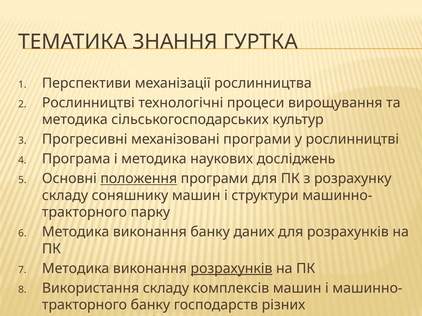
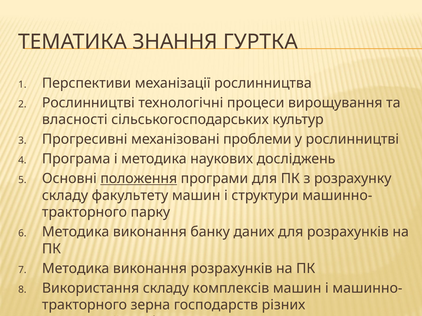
методика: методика -> власності (75, 120)
механізовані програми: програми -> проблеми (257, 139)
соняшнику: соняшнику -> факультету (130, 196)
розрахунків underline: present -> none (231, 269)
банку: банку -> зерна (150, 305)
